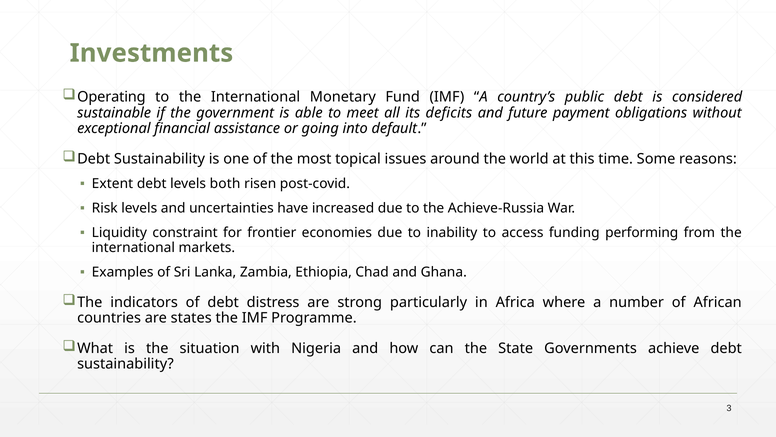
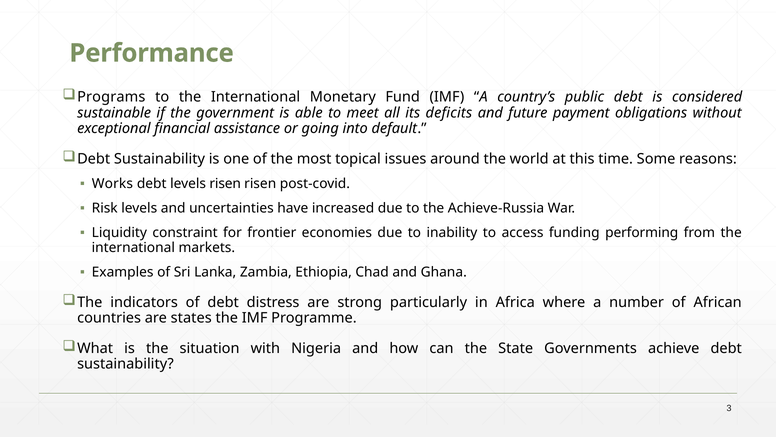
Investments: Investments -> Performance (152, 53)
Operating: Operating -> Programs (111, 97)
Extent: Extent -> Works (112, 184)
levels both: both -> risen (225, 184)
